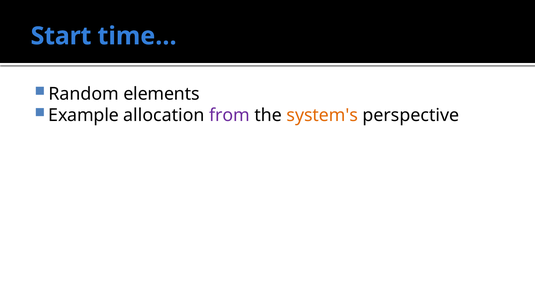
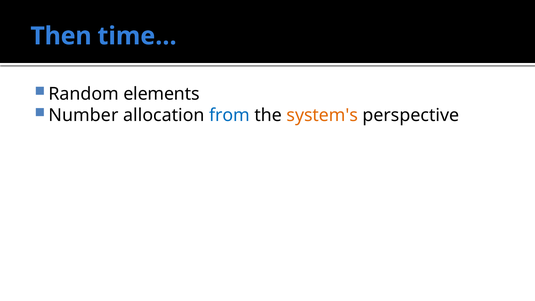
Start: Start -> Then (61, 36)
Example: Example -> Number (83, 115)
from colour: purple -> blue (230, 115)
